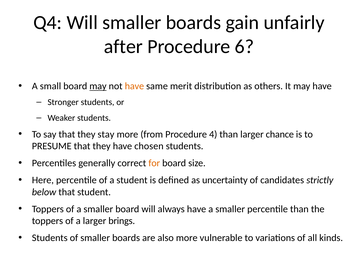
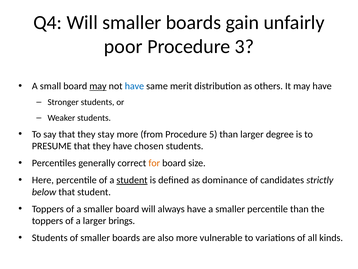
after: after -> poor (123, 46)
6: 6 -> 3 (244, 46)
have colour: orange -> blue (134, 86)
4: 4 -> 5 (213, 134)
chance: chance -> degree (280, 134)
student underline: none -> present (132, 180)
uncertainty: uncertainty -> dominance (225, 180)
